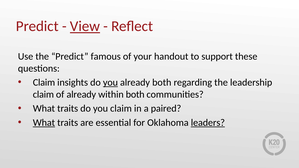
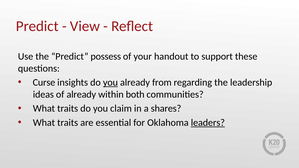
View underline: present -> none (85, 26)
famous: famous -> possess (106, 56)
Claim: Claim -> Curse (44, 83)
already both: both -> from (162, 83)
claim: claim -> ideas (43, 94)
paired: paired -> shares (166, 109)
What underline: present -> none (44, 123)
